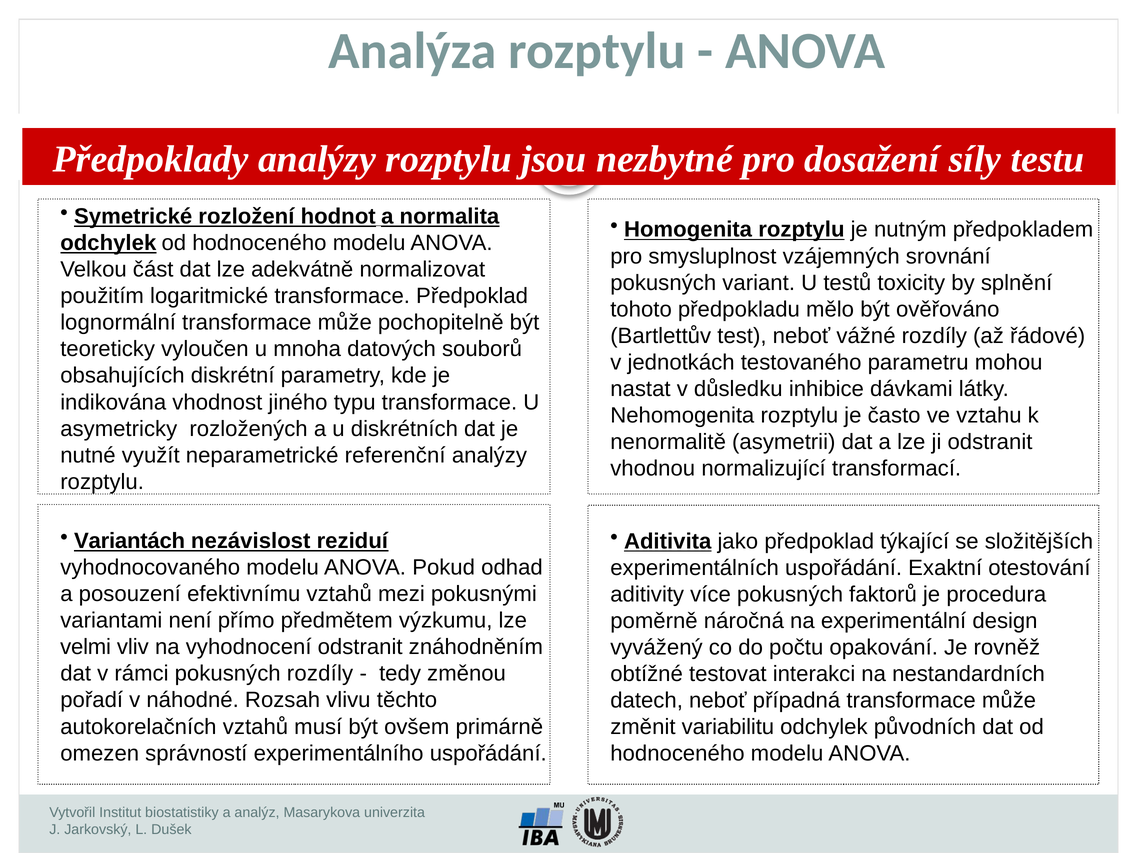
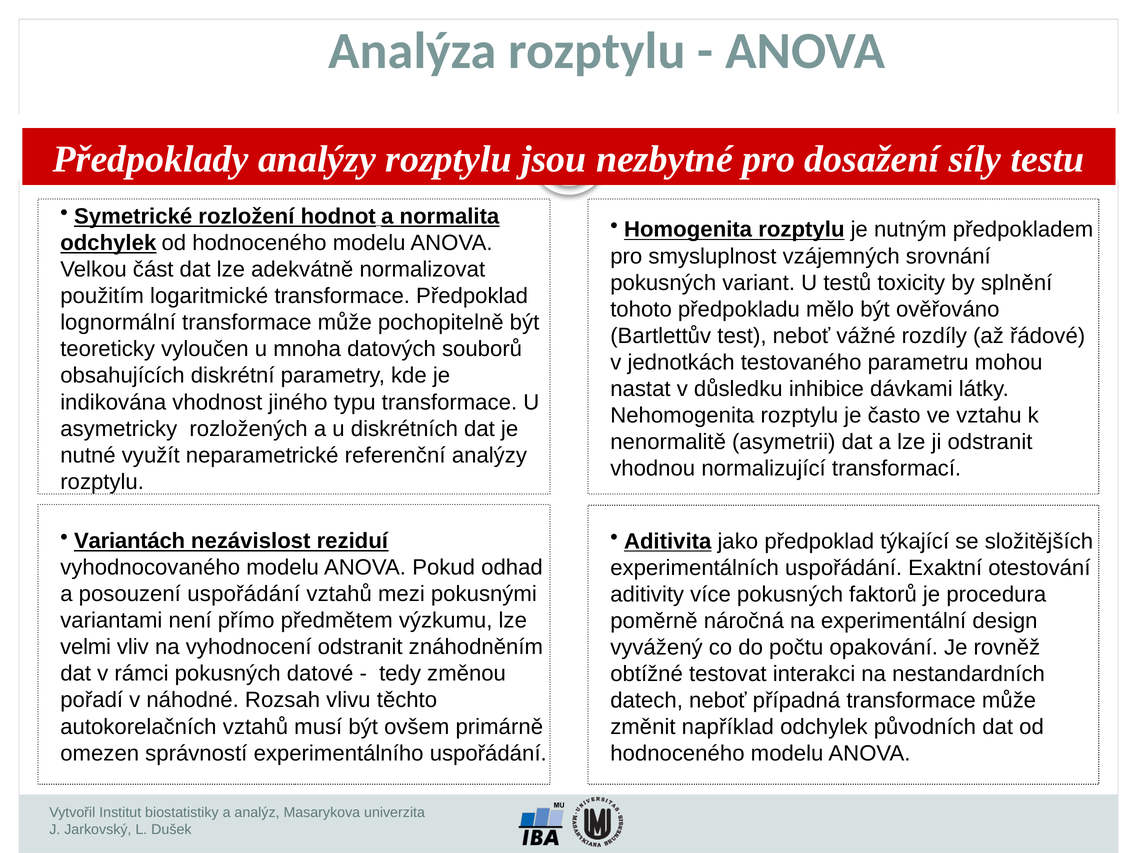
posouzení efektivnímu: efektivnímu -> uspořádání (244, 594)
pokusných rozdíly: rozdíly -> datové (320, 674)
variabilitu: variabilitu -> například (728, 728)
